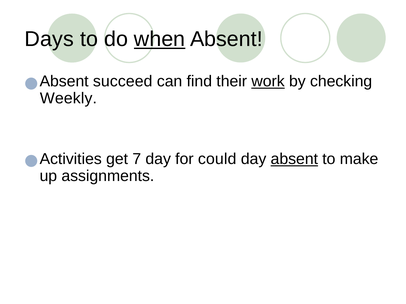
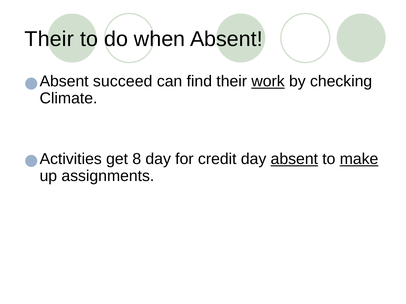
Days: Days -> Their (49, 39)
when underline: present -> none (160, 39)
Weekly: Weekly -> Climate (68, 99)
7: 7 -> 8 (137, 159)
could: could -> credit (217, 159)
make underline: none -> present (359, 159)
